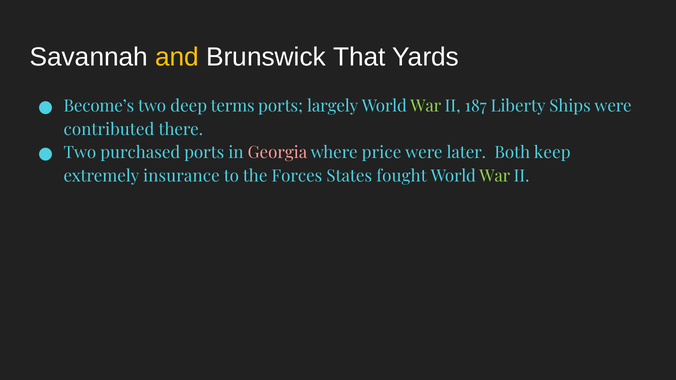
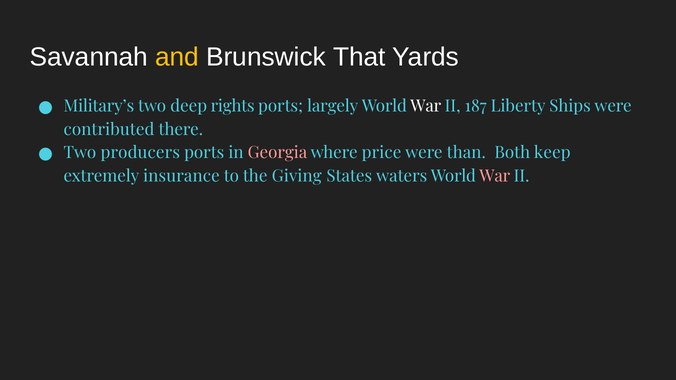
Become’s: Become’s -> Military’s (99, 106)
terms: terms -> rights (233, 106)
War colour: light green -> white (426, 106)
purchased: purchased -> producers (140, 153)
later: later -> than (466, 153)
Forces: Forces -> Giving (297, 176)
fought: fought -> waters (402, 176)
War colour: light green -> pink (495, 176)
